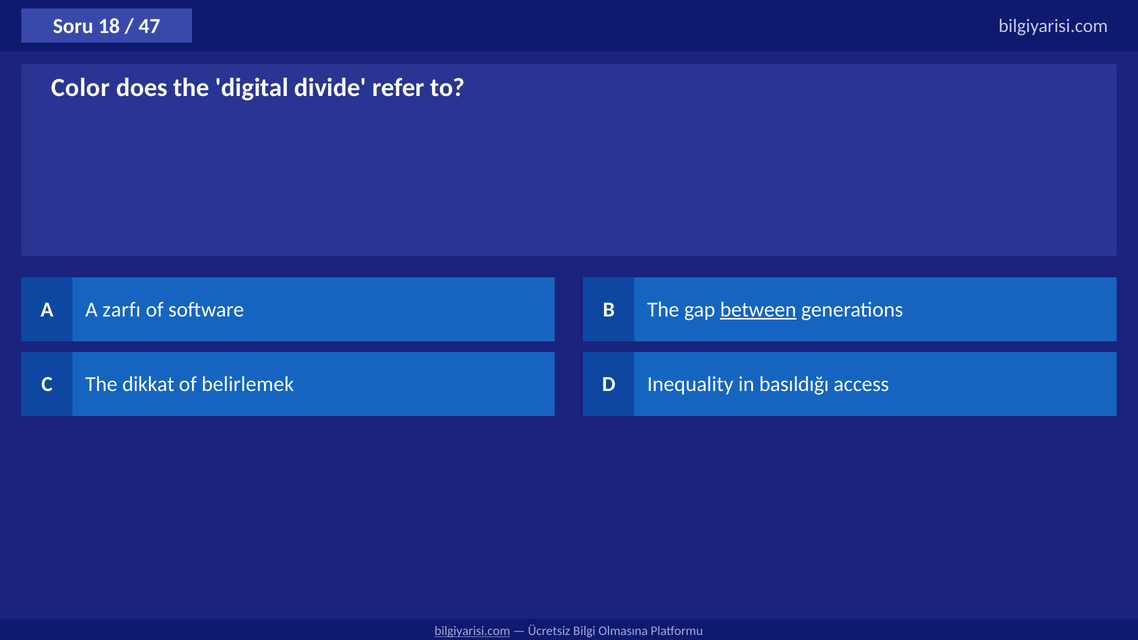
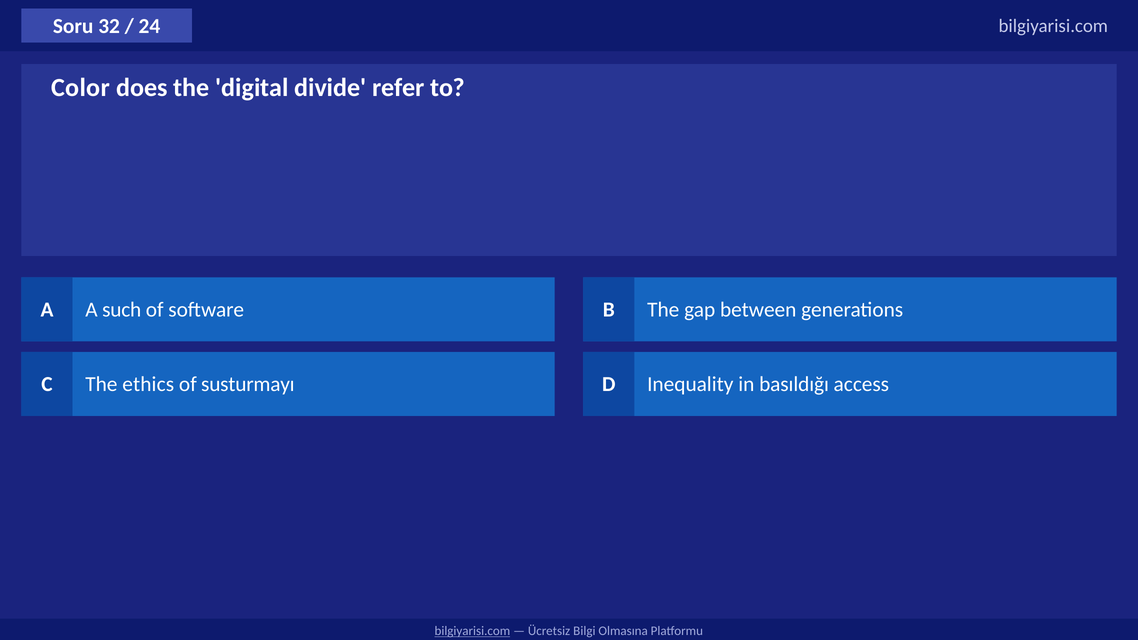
18: 18 -> 32 (109, 26)
47: 47 -> 24 (149, 26)
zarfı: zarfı -> such (122, 310)
between underline: present -> none (758, 310)
dikkat: dikkat -> ethics (148, 384)
belirlemek: belirlemek -> susturmayı (248, 384)
